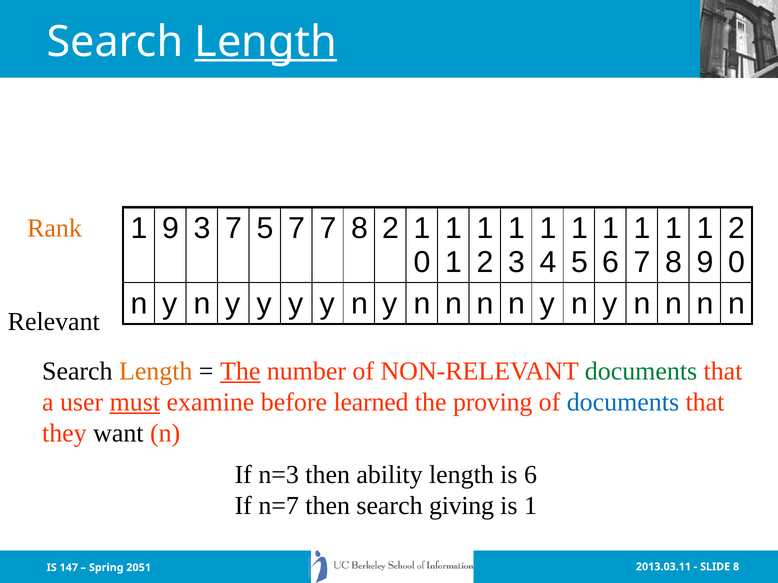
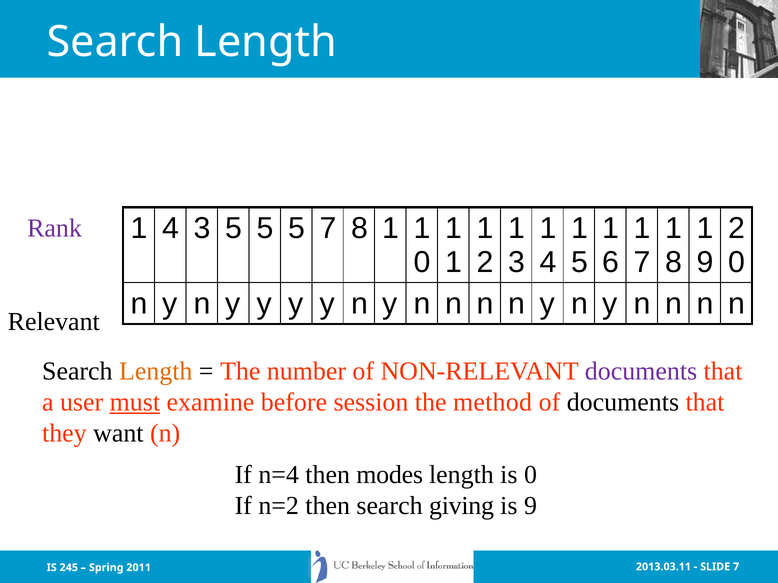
Length underline: present -> none (266, 42)
9: 9 -> 4 (171, 229)
3 7: 7 -> 5 (234, 229)
7: 7 -> 5 (297, 229)
7 8 2: 2 -> 1 (391, 229)
Rank colour: orange -> purple (55, 229)
The underline: present -> none (240, 371)
documents colour: green -> purple (641, 371)
learned: learned -> session (371, 402)
proving: proving -> method (493, 402)
documents colour: blue -> black (623, 402)
n=3: n=3 -> n=4 (279, 475)
ability: ability -> modes (390, 475)
is 6: 6 -> 0 (531, 475)
n=7: n=7 -> n=2 (279, 506)
is 1: 1 -> 9 (531, 506)
8: 8 -> 7 (736, 567)
147: 147 -> 245 (69, 568)
2051: 2051 -> 2011 (139, 568)
